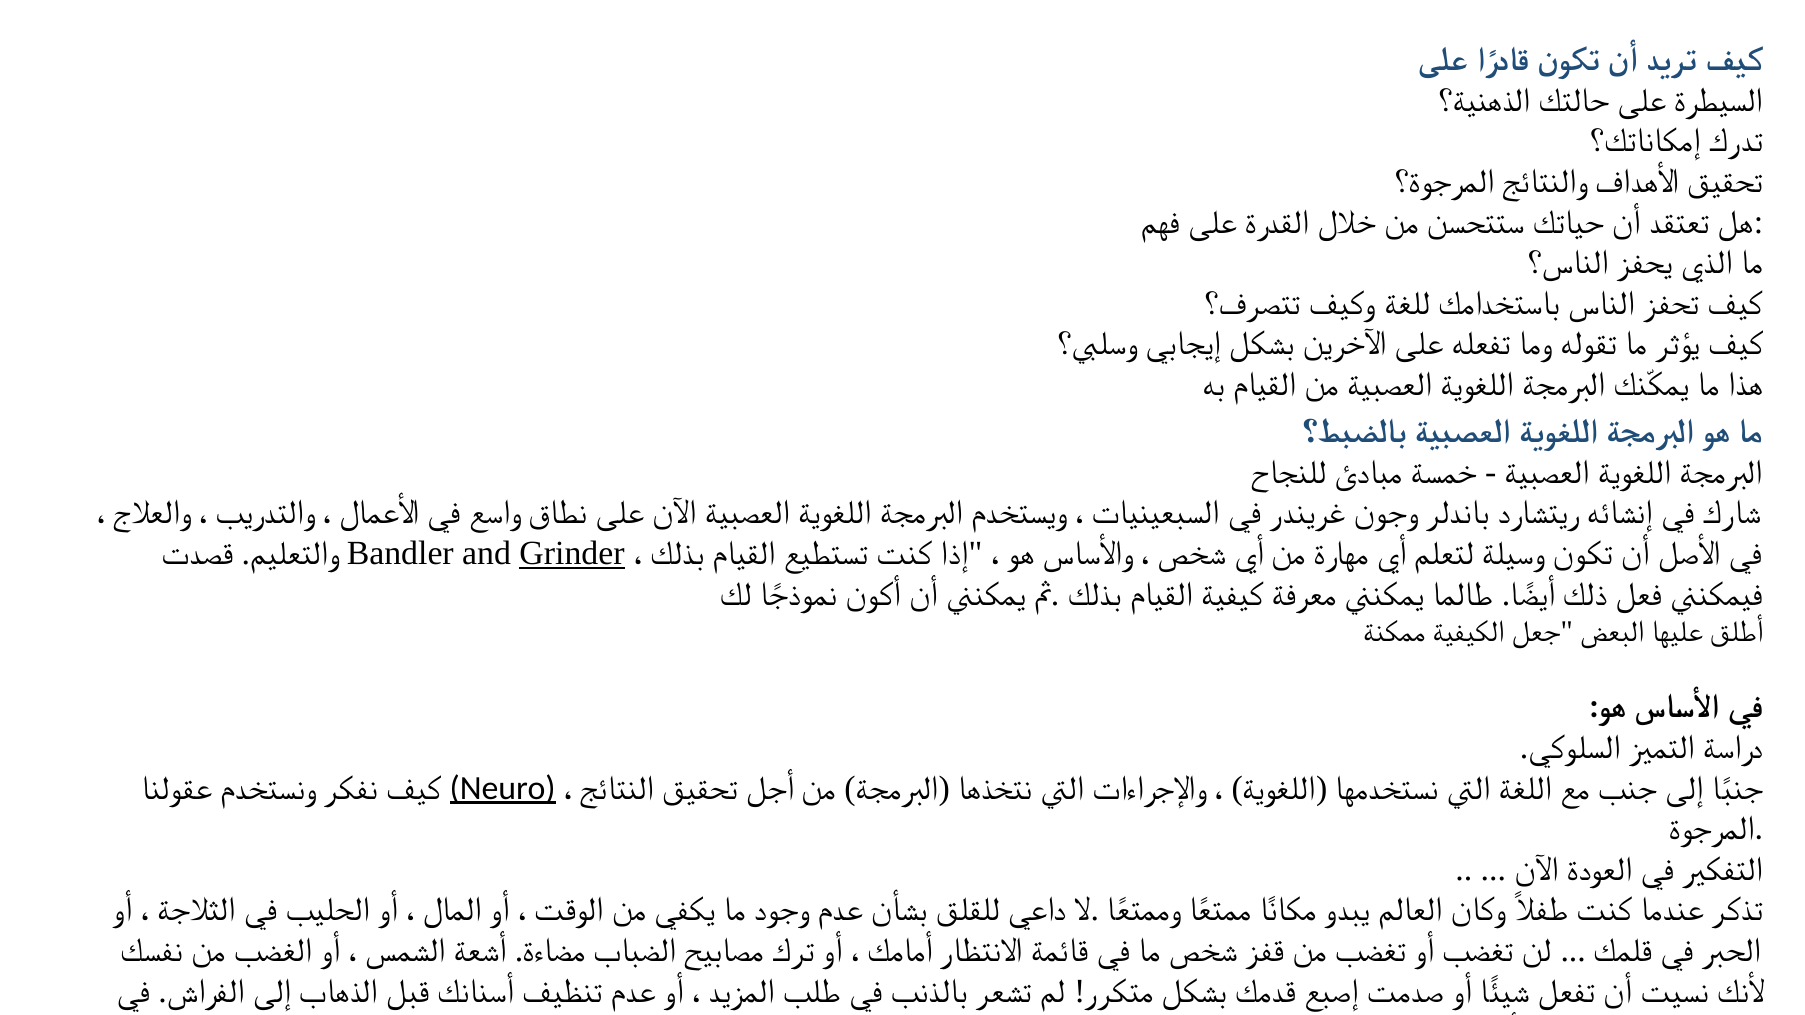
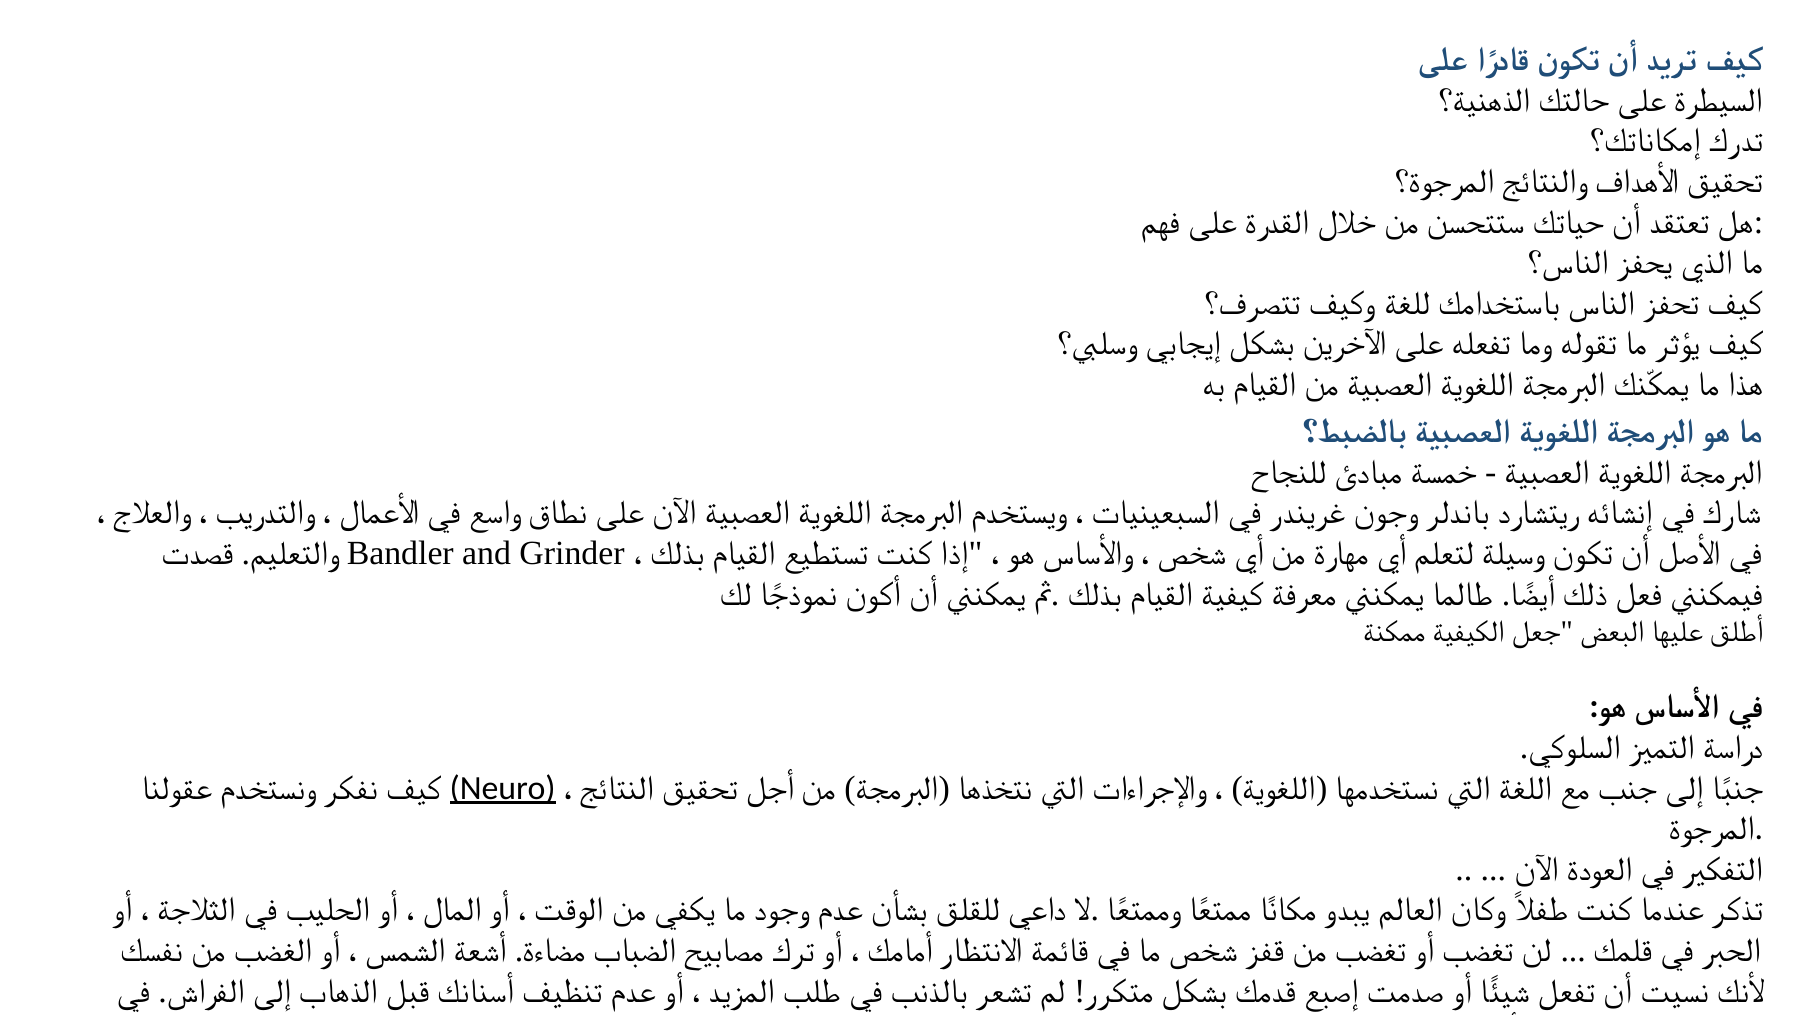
Grinder underline: present -> none (572, 554)
